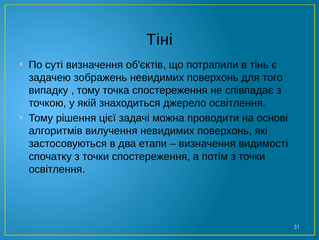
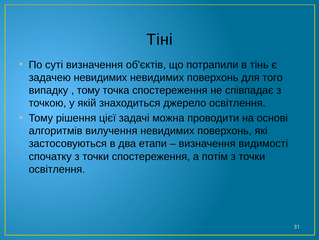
задачею зображень: зображень -> невидимих (100, 77)
